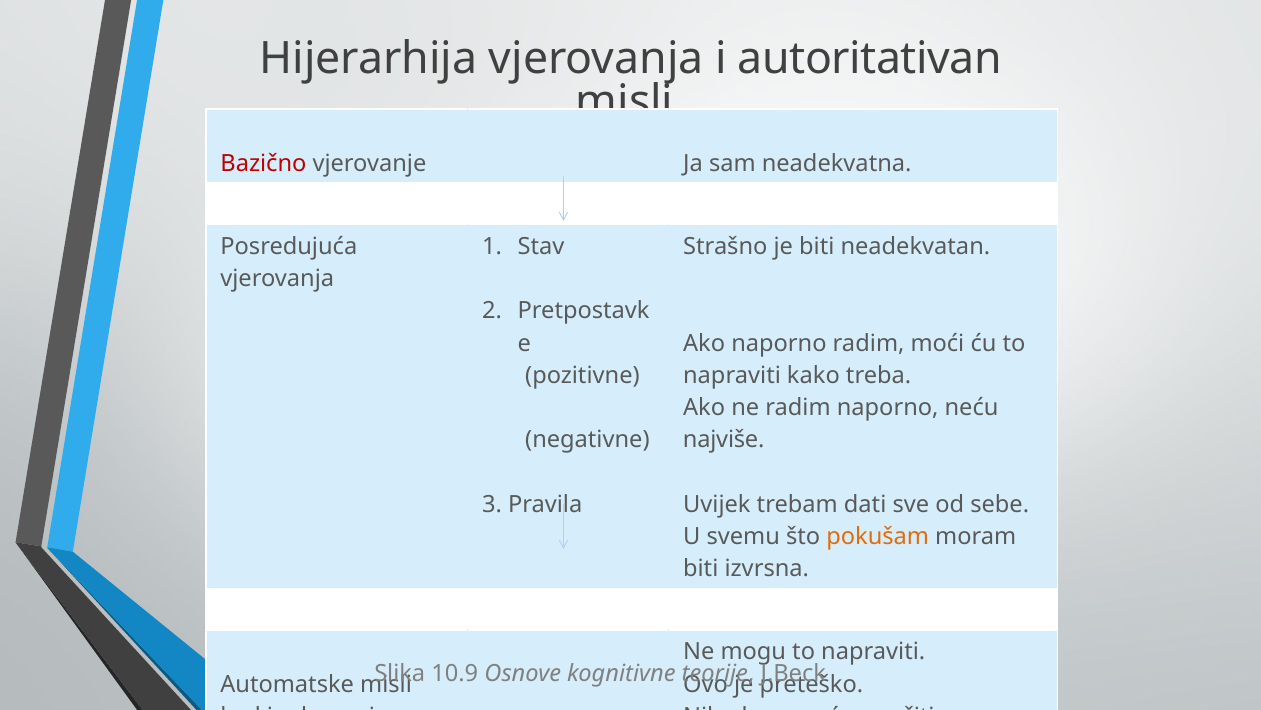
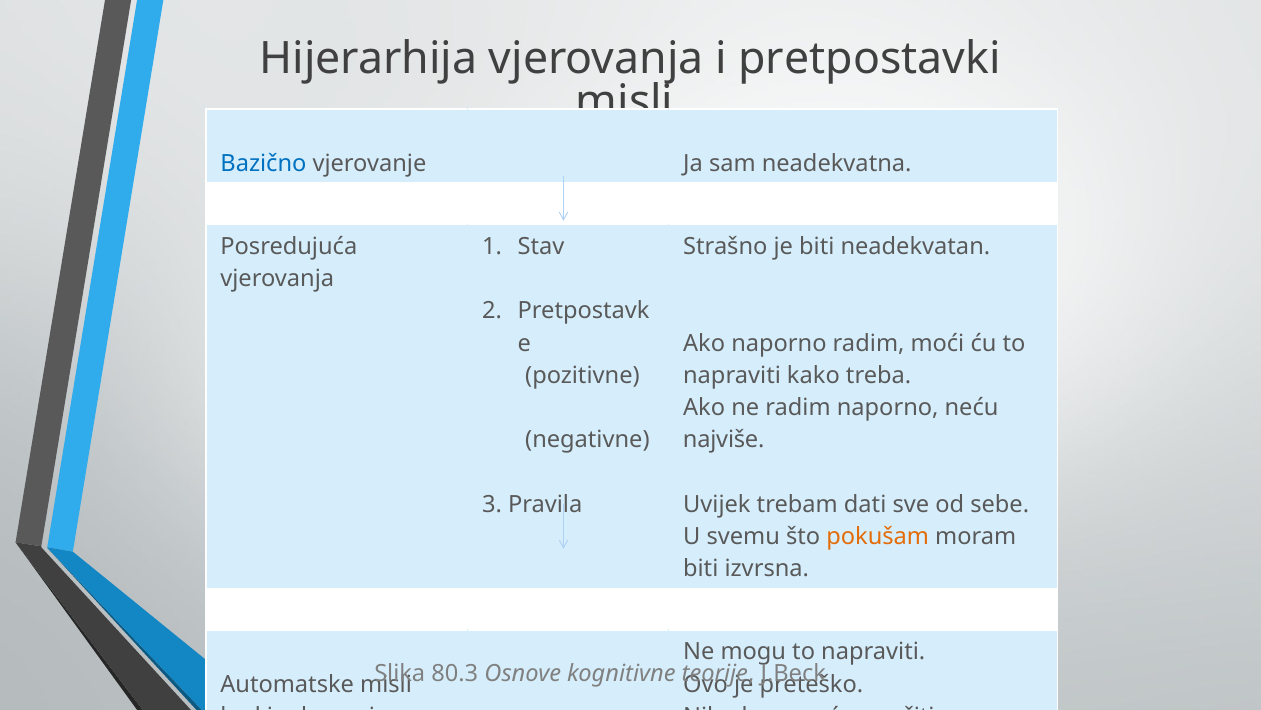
autoritativan: autoritativan -> pretpostavki (870, 58)
Bazično colour: red -> blue (263, 163)
10.9: 10.9 -> 80.3 (455, 673)
